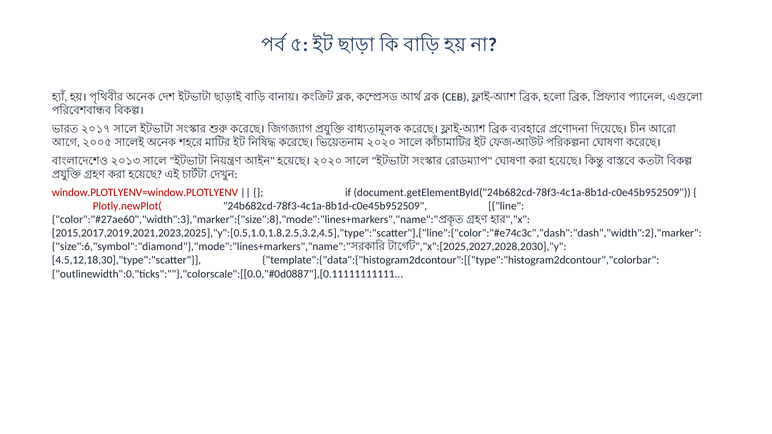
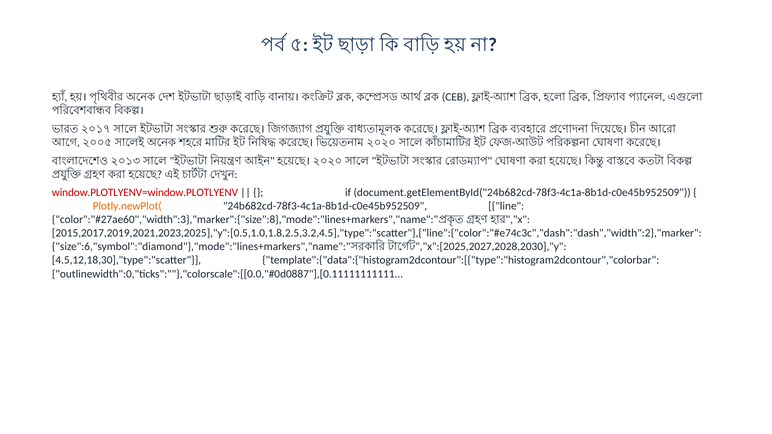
Plotly.newPlot( colour: red -> orange (127, 206)
